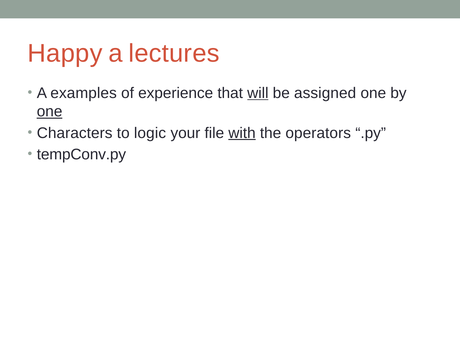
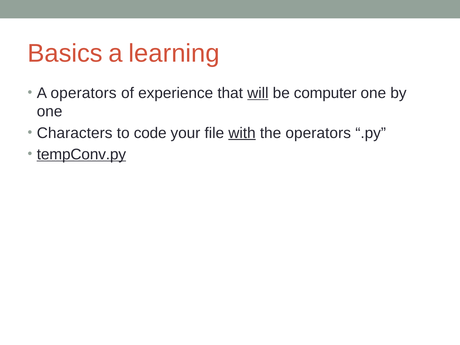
Happy: Happy -> Basics (65, 54)
lectures: lectures -> learning (174, 54)
A examples: examples -> operators (84, 93)
assigned: assigned -> computer (325, 93)
one underline: present -> none (50, 111)
logic: logic -> code (150, 133)
tempConv.py underline: none -> present (81, 154)
